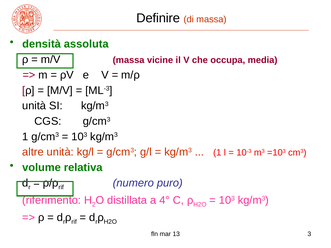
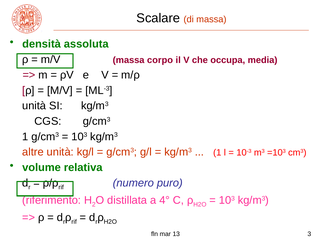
Definire: Definire -> Scalare (158, 18)
vicine: vicine -> corpo (160, 60)
